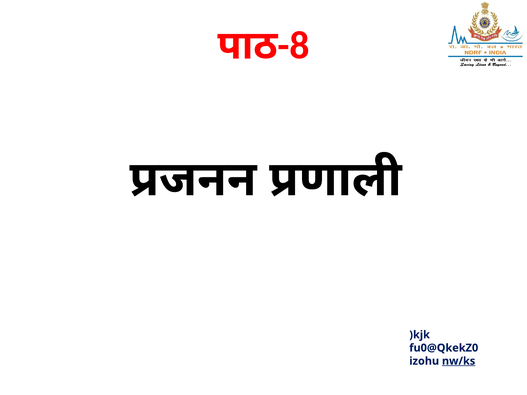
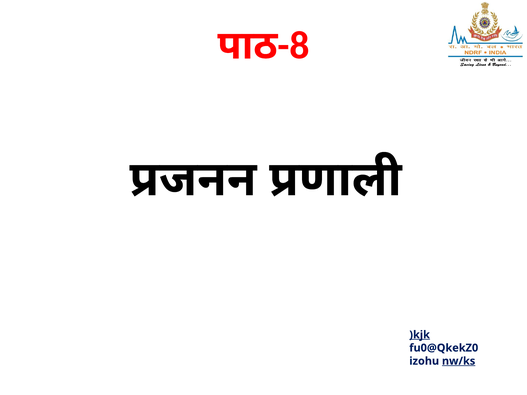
)kjk underline: none -> present (420, 335)
